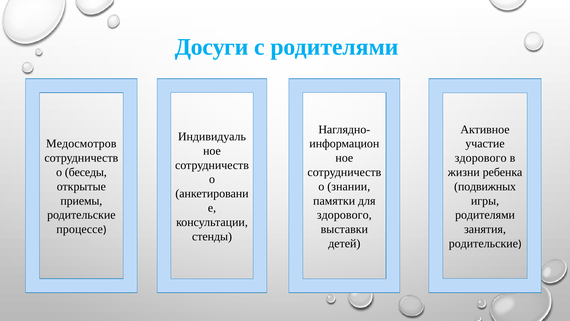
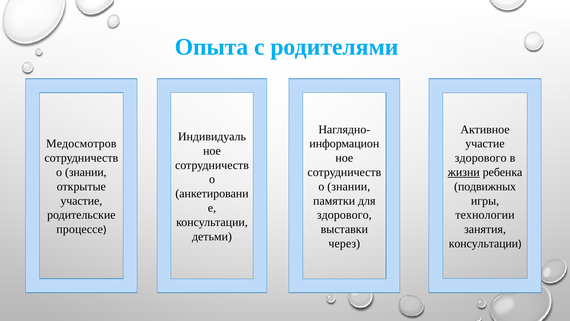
Досуги: Досуги -> Опыта (212, 47)
беседы: беседы -> знании (86, 172)
жизни underline: none -> present (464, 172)
приемы: приемы -> участие (81, 201)
родителями: родителями -> технологии (485, 215)
стенды: стенды -> детьми (212, 236)
детей: детей -> через (344, 243)
родительские: родительские -> консультации (483, 243)
